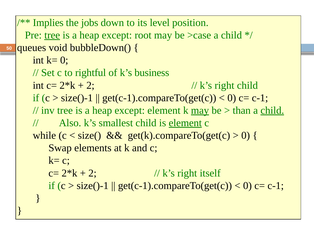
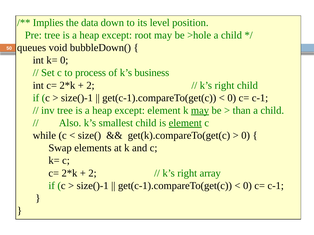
jobs: jobs -> data (90, 23)
tree underline: present -> none (52, 35)
>case: >case -> >hole (199, 35)
rightful: rightful -> process (91, 73)
child underline: present -> none (272, 111)
itself: itself -> array (210, 173)
